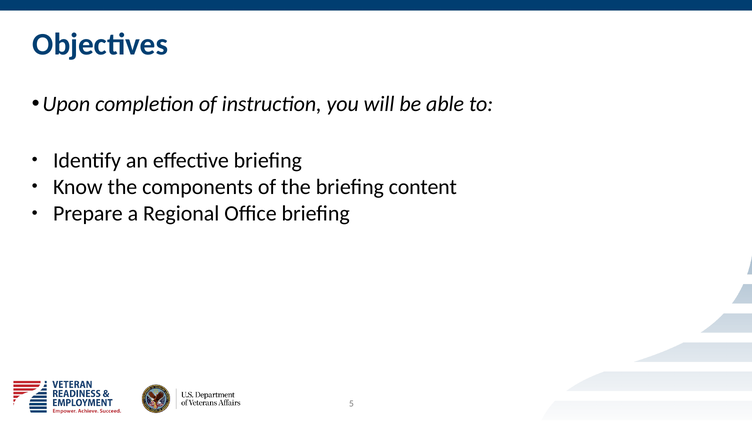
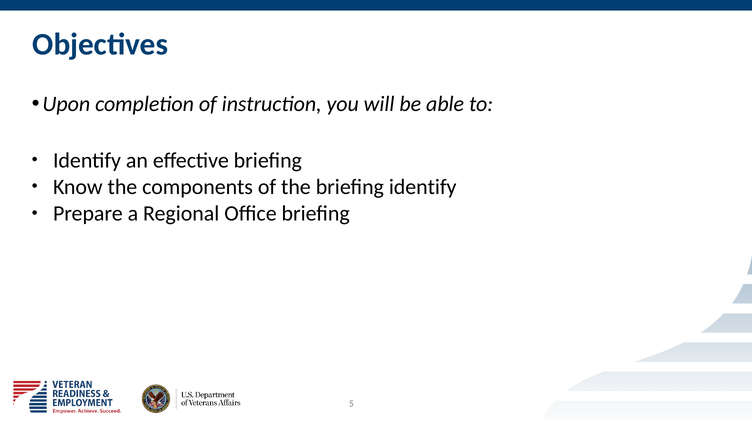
briefing content: content -> identify (423, 187)
